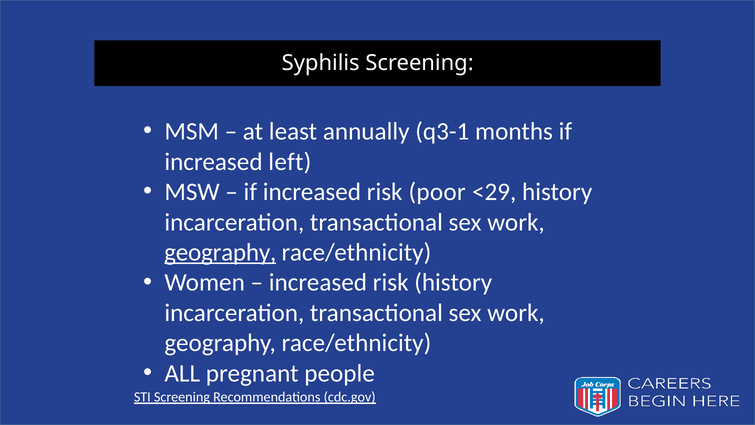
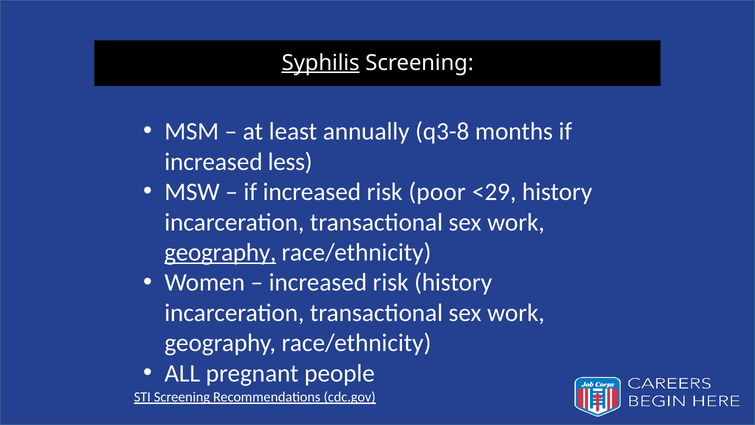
Syphilis underline: none -> present (321, 63)
q3-1: q3-1 -> q3-8 (442, 131)
left: left -> less (290, 162)
